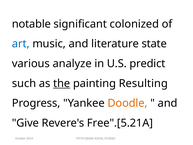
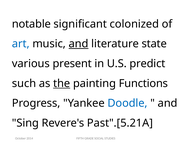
and underline: none -> present (79, 44)
analyze: analyze -> present (72, 63)
Resulting: Resulting -> Functions (143, 83)
Doodle colour: orange -> blue (127, 103)
Give: Give -> Sing (25, 123)
Free".[5.21A: Free".[5.21A -> Past".[5.21A (120, 123)
